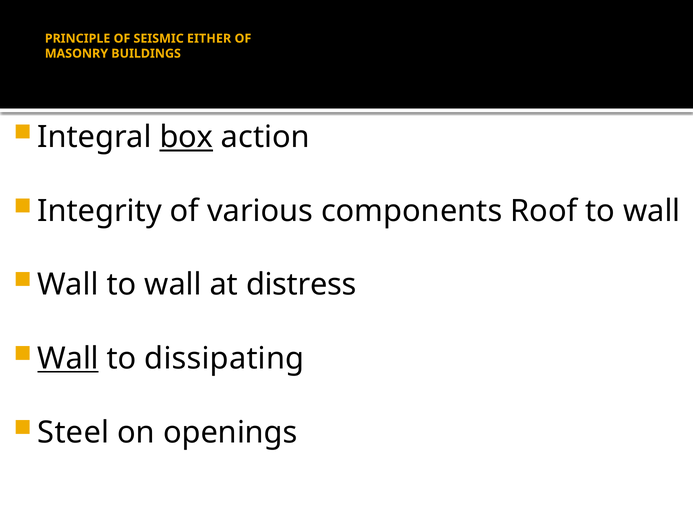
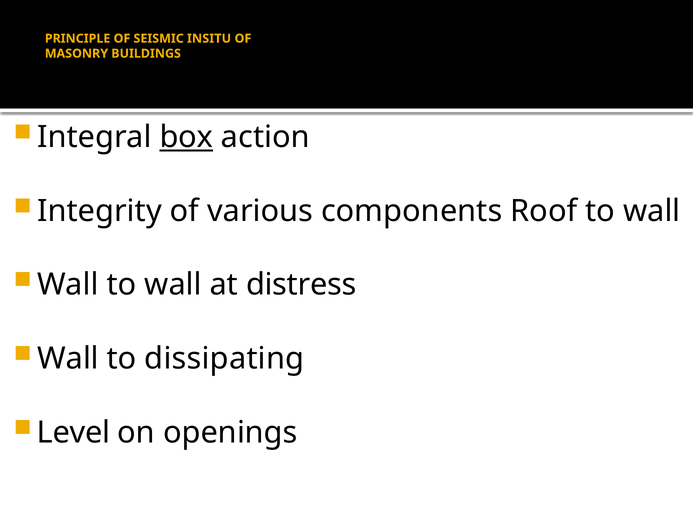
EITHER: EITHER -> INSITU (209, 39)
Wall underline: present -> none (68, 359)
Steel: Steel -> Level (74, 433)
